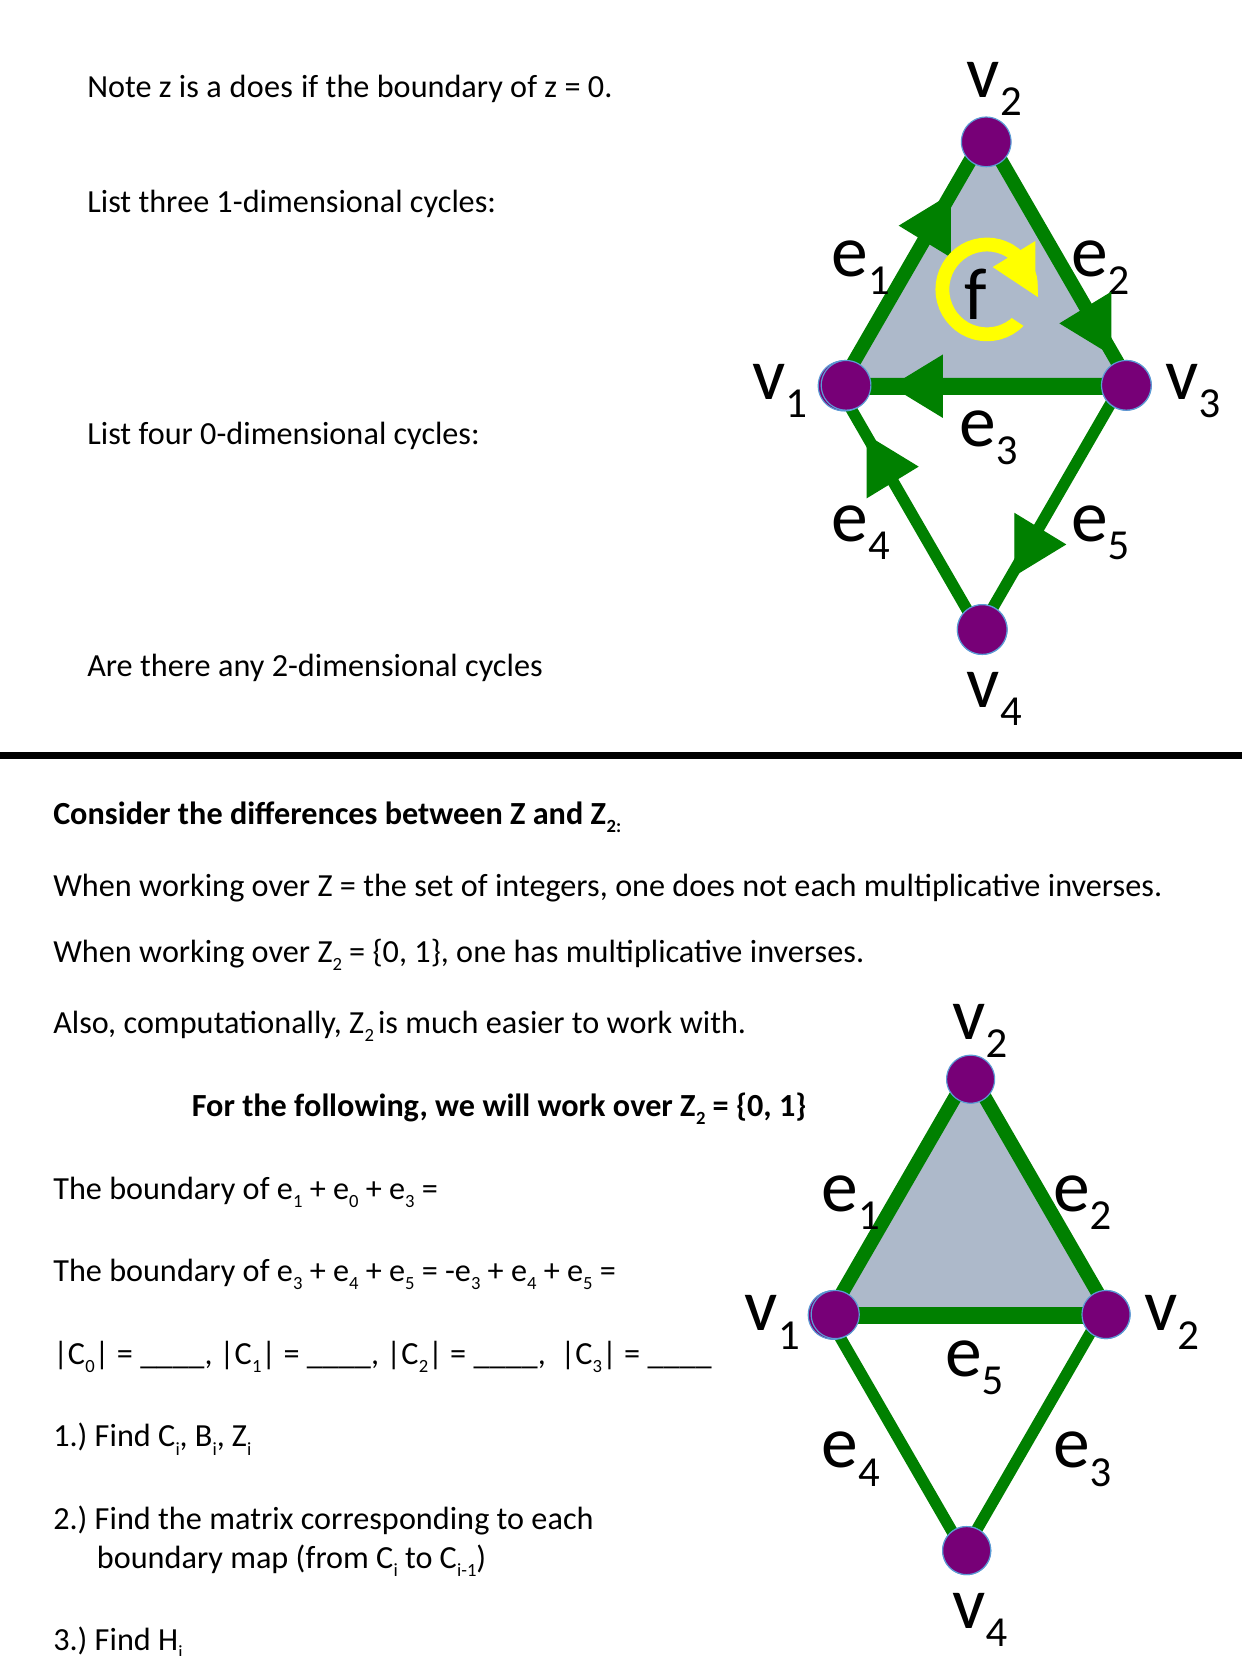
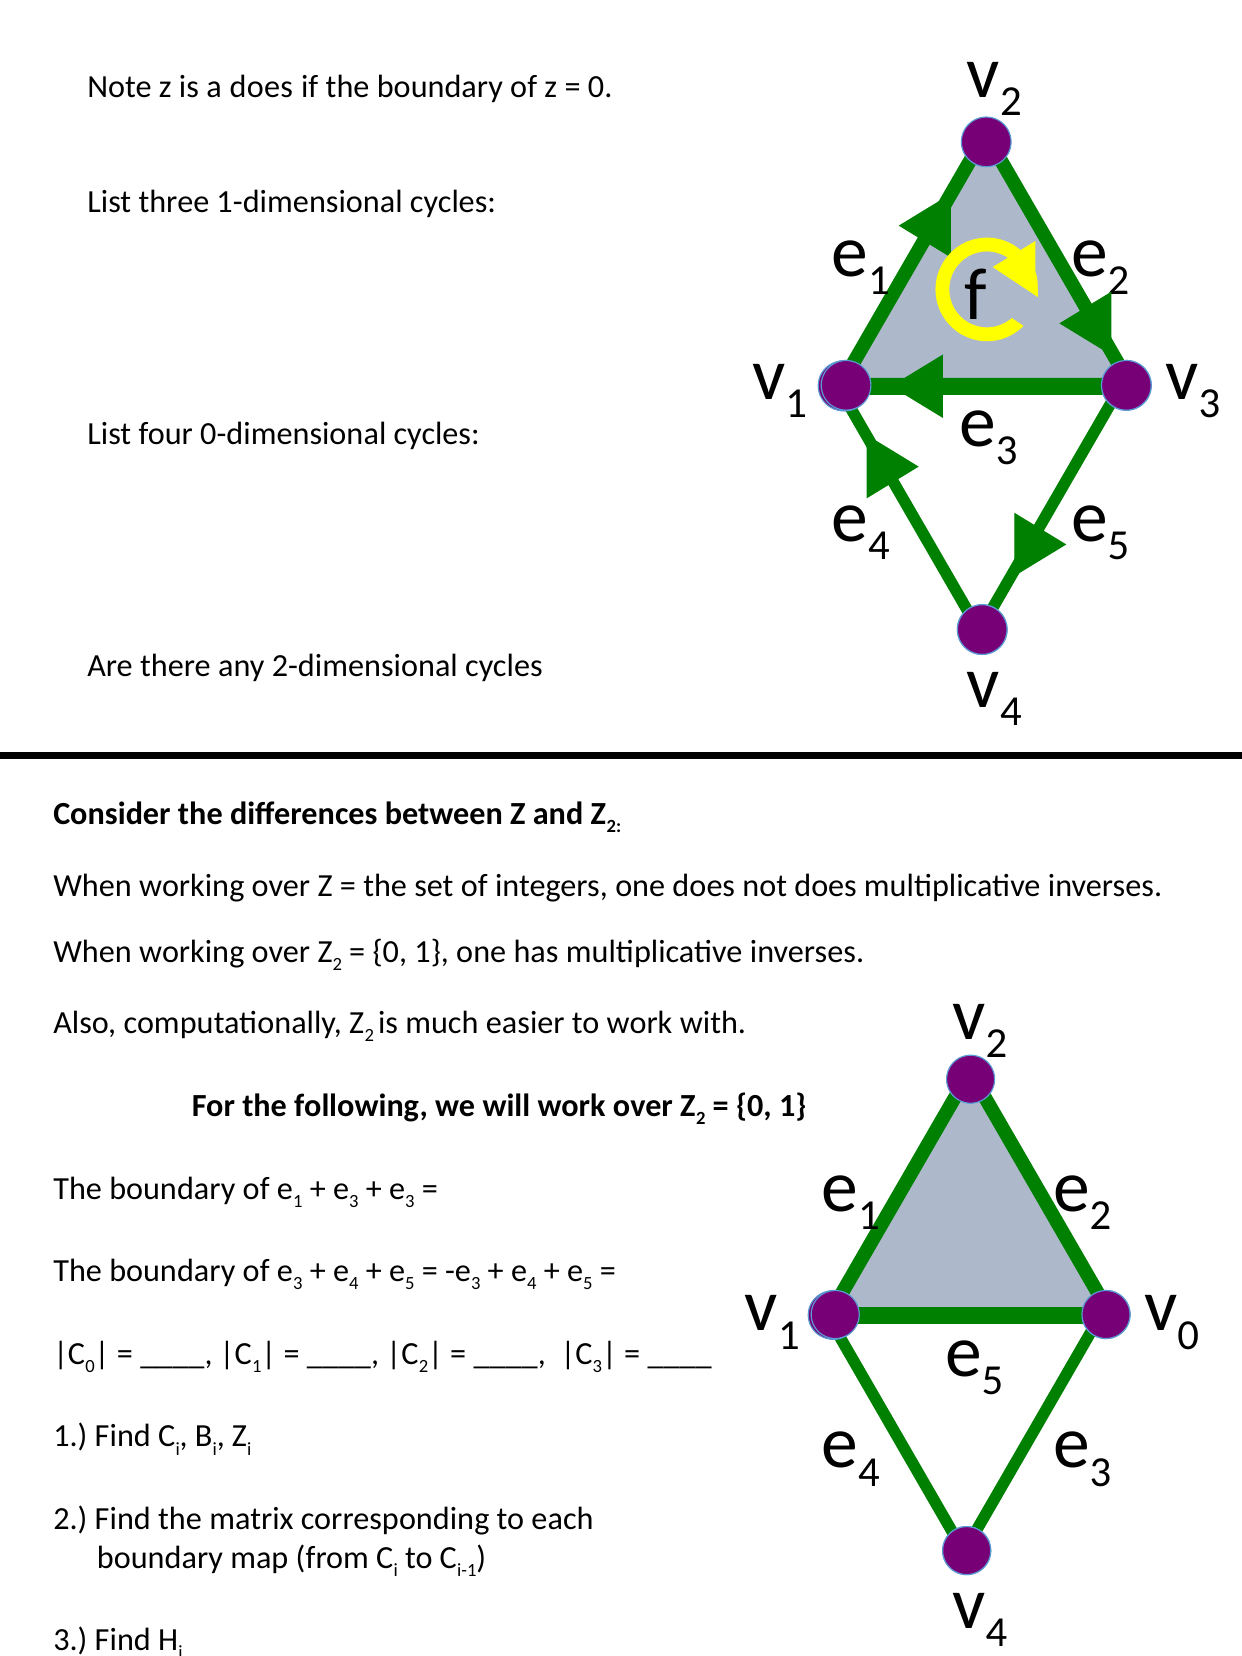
not each: each -> does (826, 885)
0: 0 -> 3 (354, 1201)
2: 2 -> 0 (1188, 1335)
